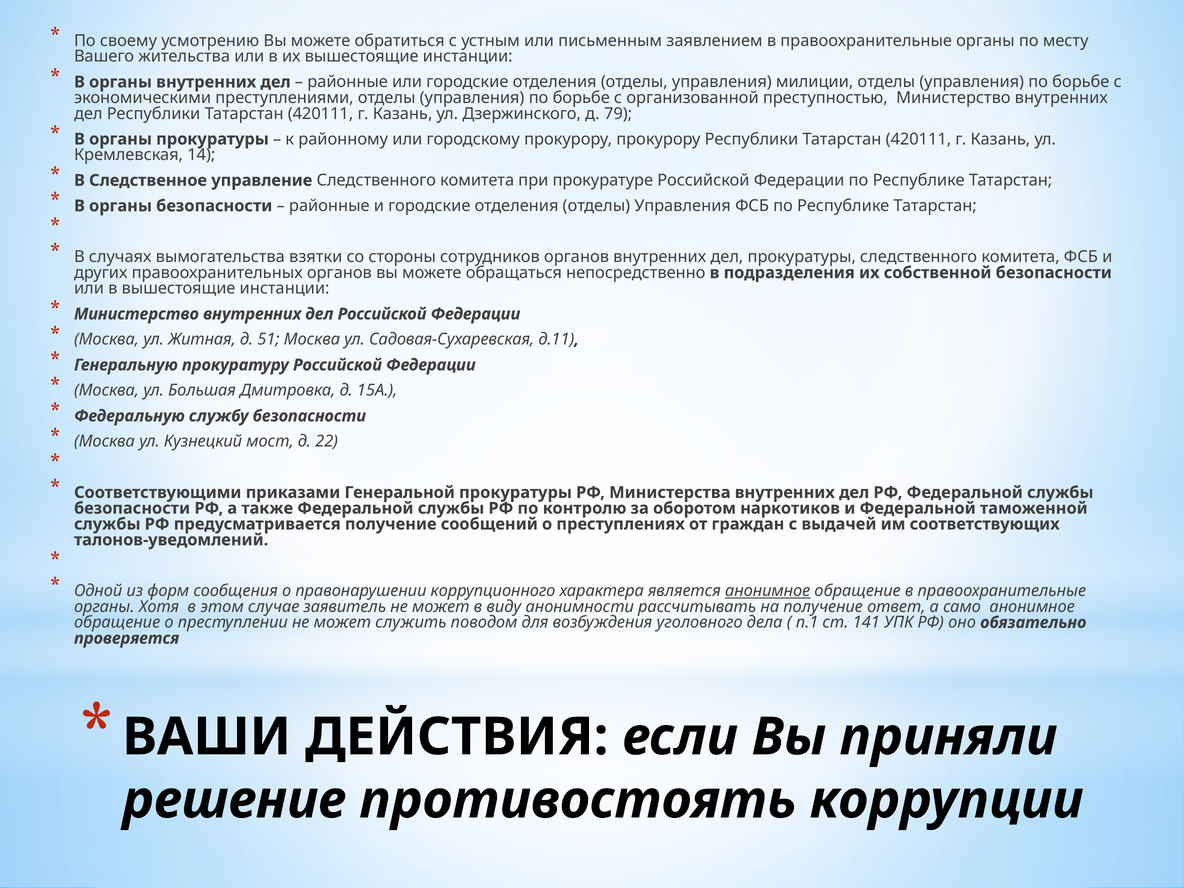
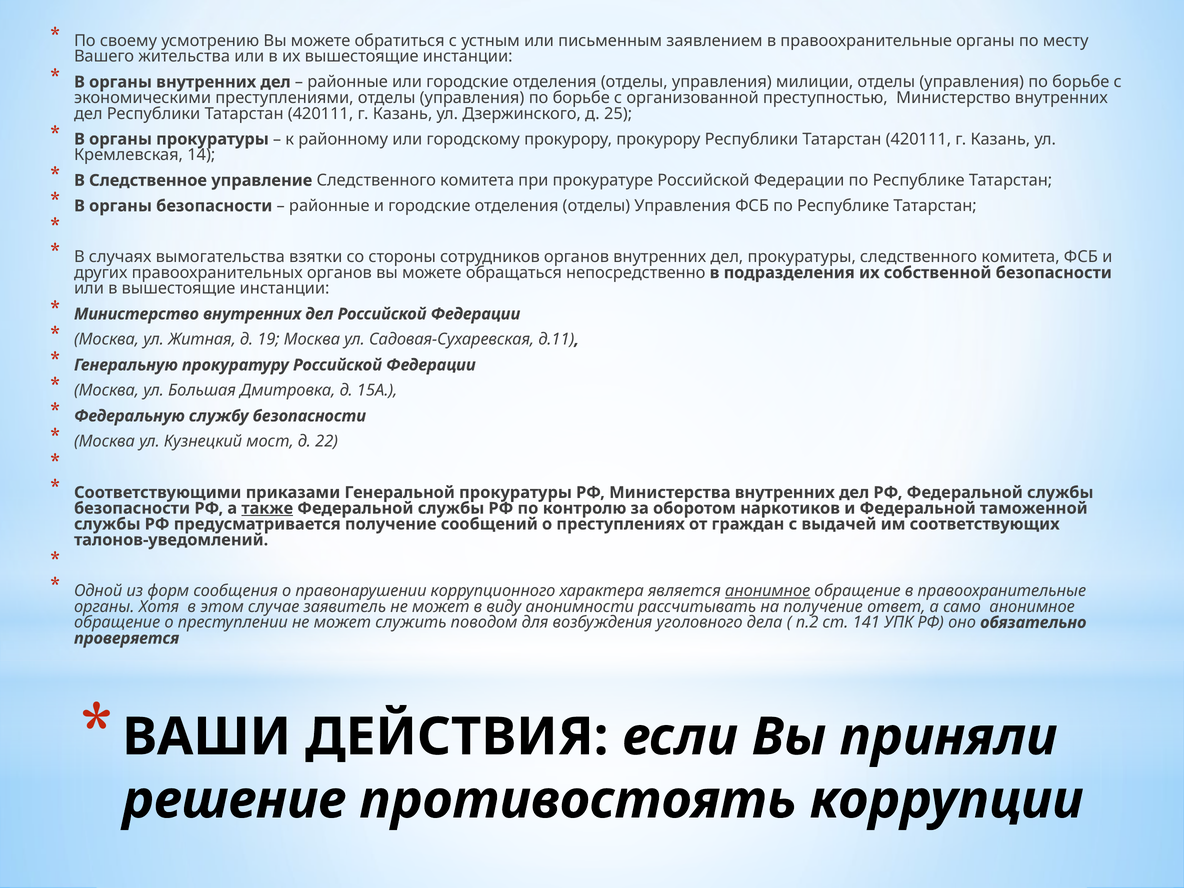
79: 79 -> 25 (618, 114)
51: 51 -> 19 (268, 340)
также underline: none -> present (267, 508)
п.1: п.1 -> п.2 (807, 623)
